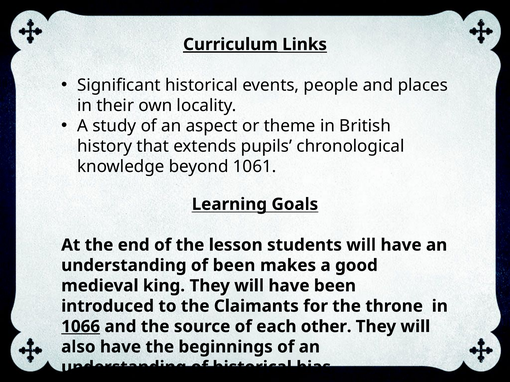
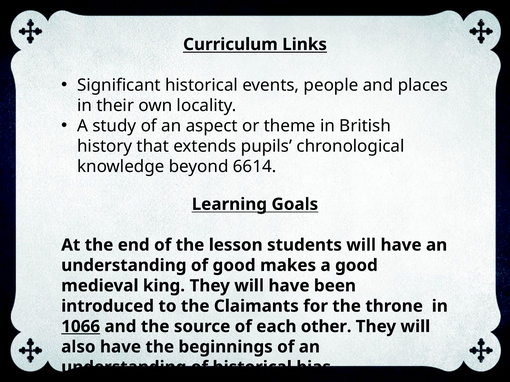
Curriculum underline: present -> none (230, 44)
1061: 1061 -> 6614 (255, 167)
of been: been -> good (234, 266)
